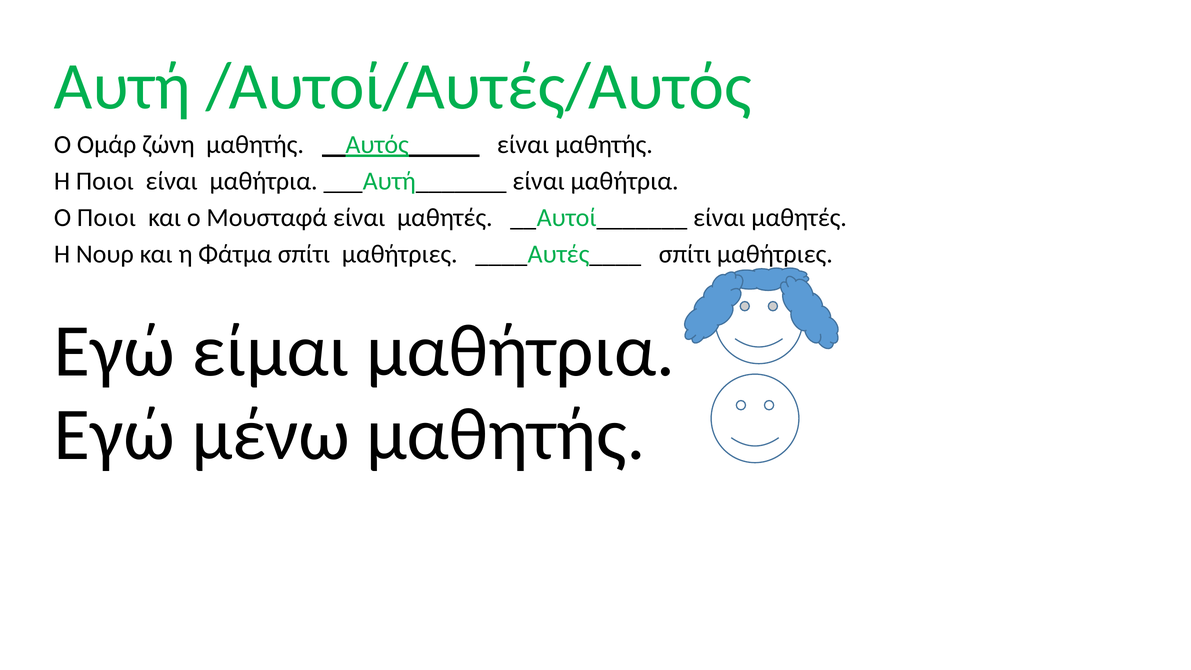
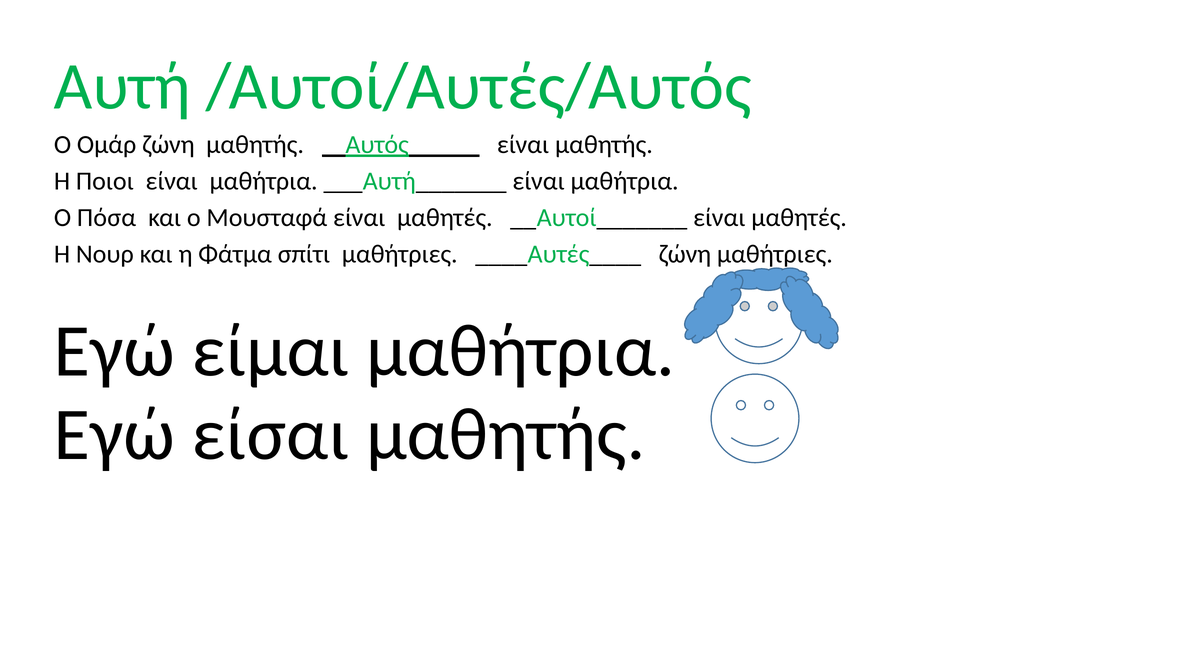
Ο Ποιοι: Ποιοι -> Πόσα (107, 217)
____Αυτές____ σπίτι: σπίτι -> ζώνη (685, 254)
μένω: μένω -> είσαι (270, 435)
